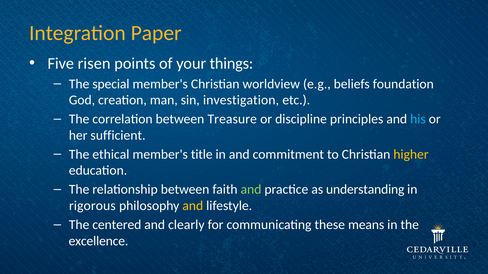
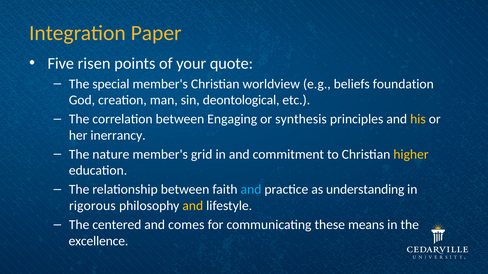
things: things -> quote (231, 64)
investigation: investigation -> deontological (241, 100)
Treasure: Treasure -> Engaging (232, 119)
discipline: discipline -> synthesis (301, 119)
his colour: light blue -> yellow (418, 119)
sufficient: sufficient -> inerrancy (118, 136)
ethical: ethical -> nature (111, 155)
title: title -> grid (202, 155)
and colour: light green -> light blue (251, 190)
clearly: clearly -> comes (186, 225)
